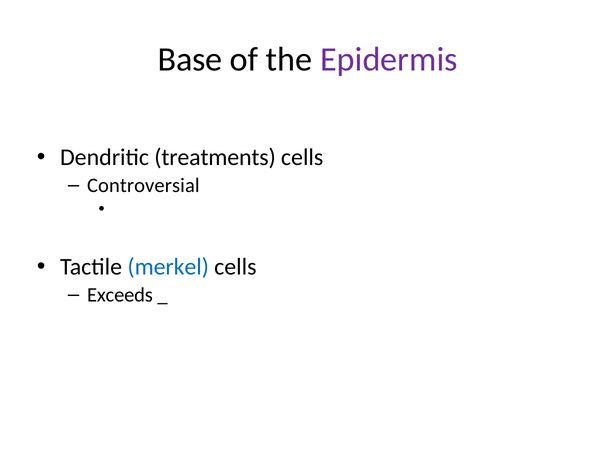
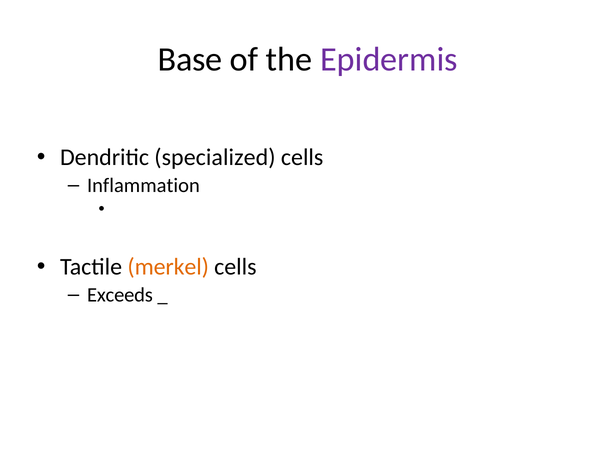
treatments: treatments -> specialized (215, 157)
Controversial: Controversial -> Inflammation (143, 185)
merkel colour: blue -> orange (168, 267)
